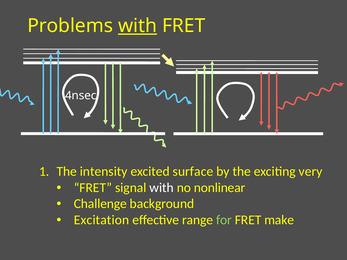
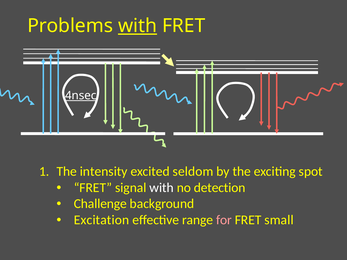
4nsec underline: none -> present (81, 96)
surface: surface -> seldom (193, 172)
very: very -> spot (311, 172)
nonlinear: nonlinear -> detection (220, 188)
for colour: light green -> pink (224, 220)
make: make -> small (279, 220)
